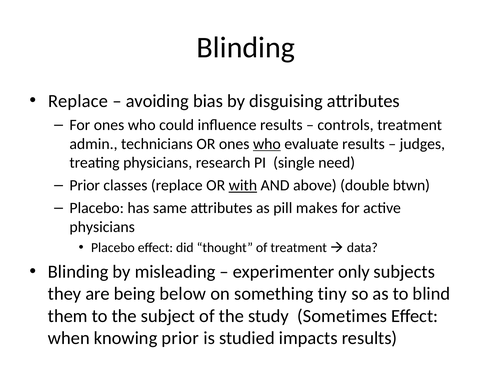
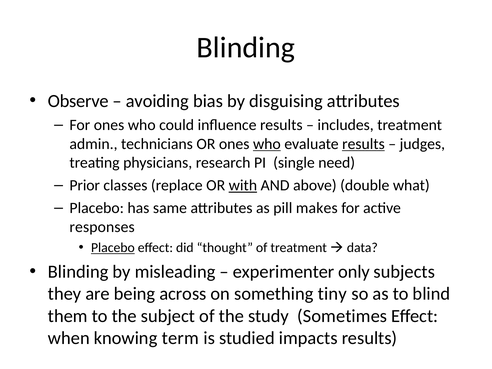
Replace: Replace -> Observe (78, 101)
controls: controls -> includes (346, 125)
results underline: none -> present (363, 144)
btwn: btwn -> what (411, 185)
physicians: physicians -> responses (102, 227)
Placebo underline: none -> present (113, 248)
below: below -> across (183, 294)
knowing prior: prior -> term (180, 338)
